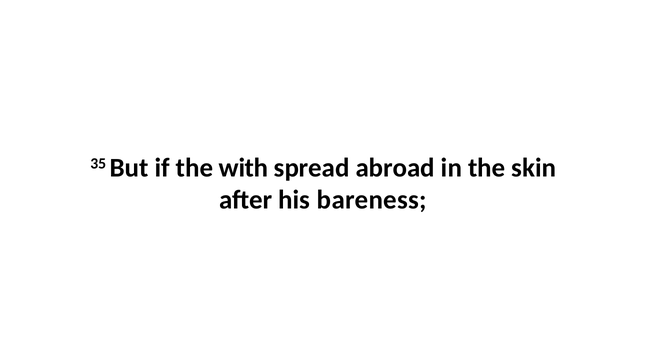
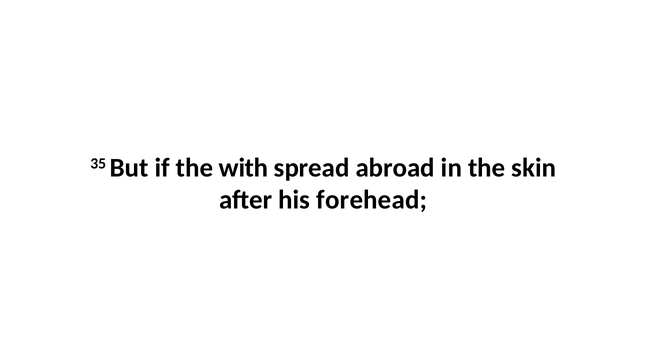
bareness: bareness -> forehead (372, 200)
